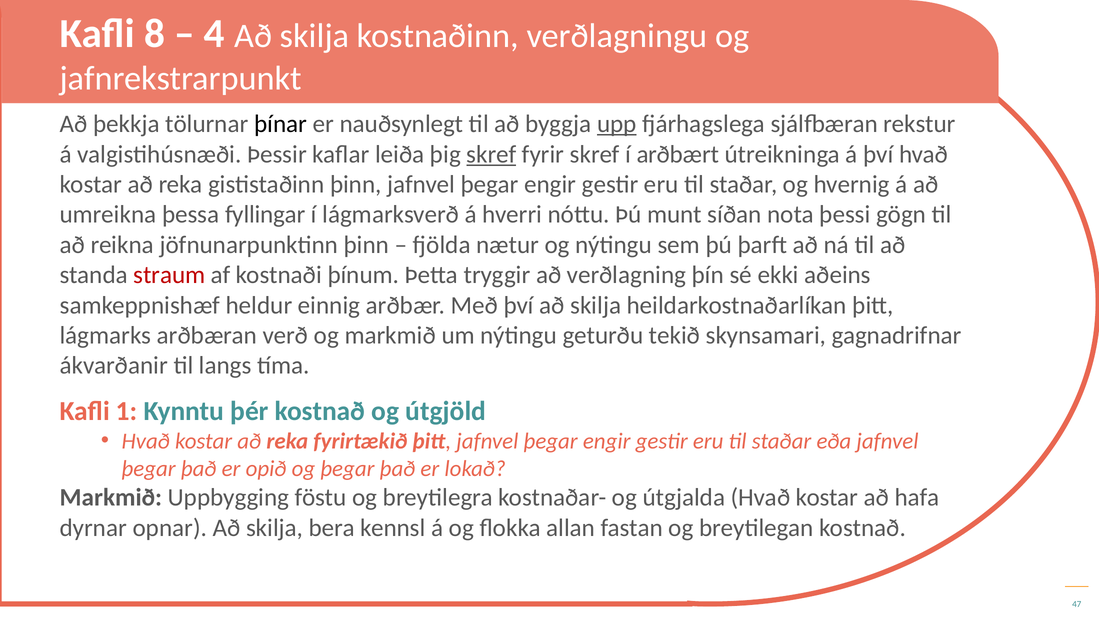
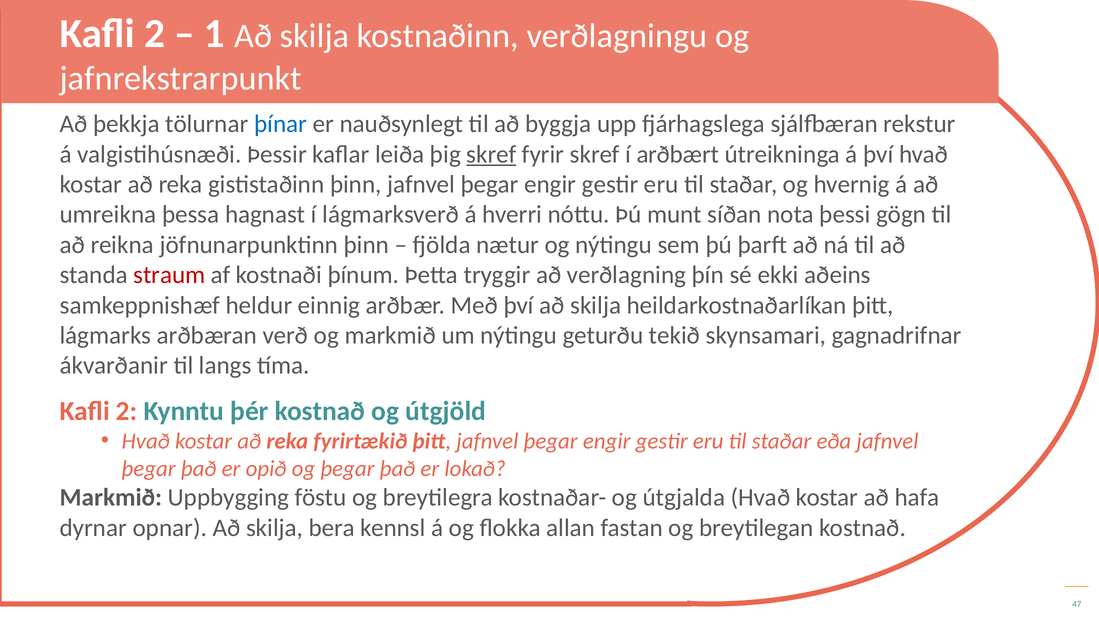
8: 8 -> 2 (154, 34)
4: 4 -> 1 (214, 34)
þínar colour: black -> blue (281, 124)
upp underline: present -> none (617, 124)
fyllingar: fyllingar -> hagnast (265, 215)
1: 1 -> 2 (127, 411)
